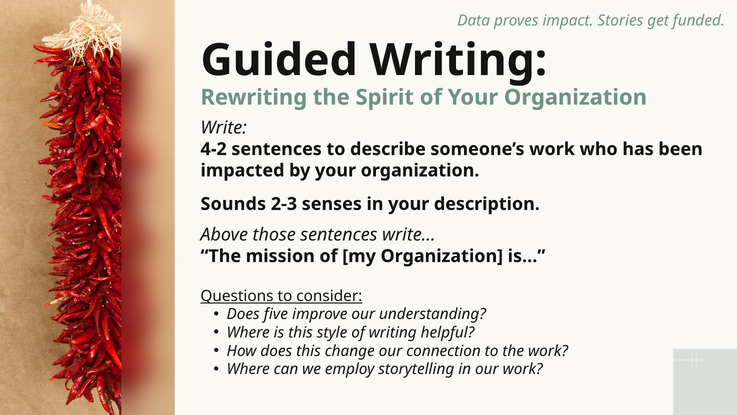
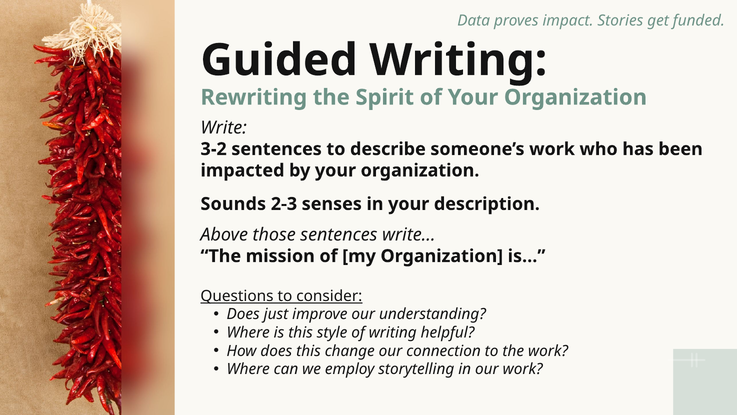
4-2: 4-2 -> 3-2 (214, 149)
five: five -> just (276, 314)
